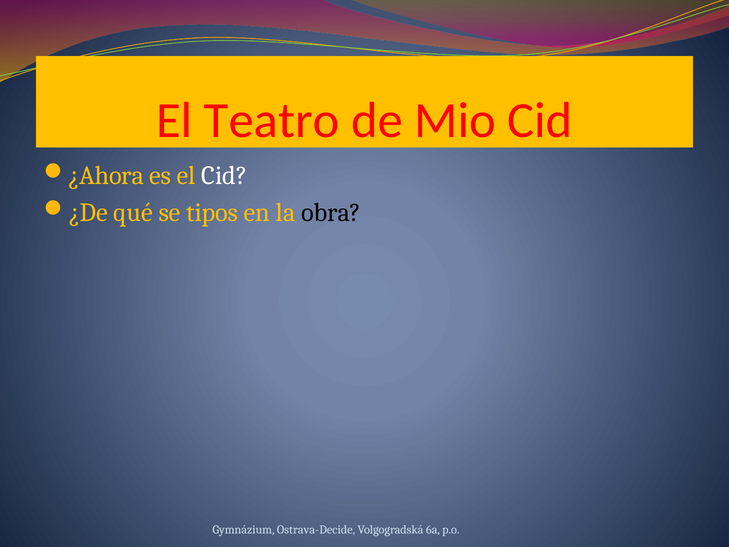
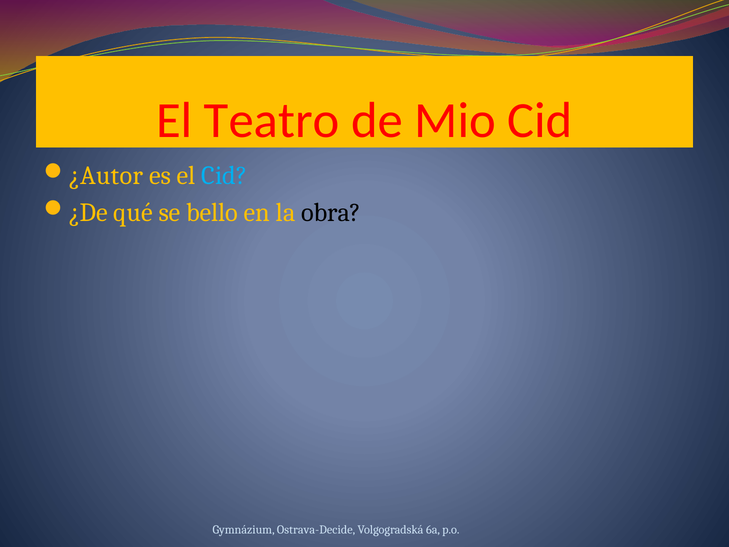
¿Ahora: ¿Ahora -> ¿Autor (106, 176)
Cid colour: white -> light blue (224, 176)
tipos: tipos -> bello (212, 212)
